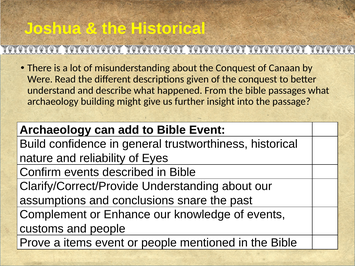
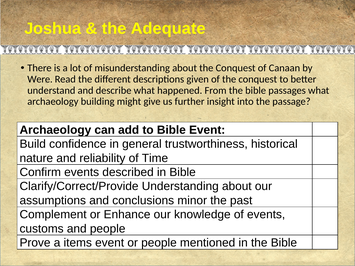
the Historical: Historical -> Adequate (168, 29)
Eyes: Eyes -> Time (155, 158)
snare: snare -> minor (192, 201)
